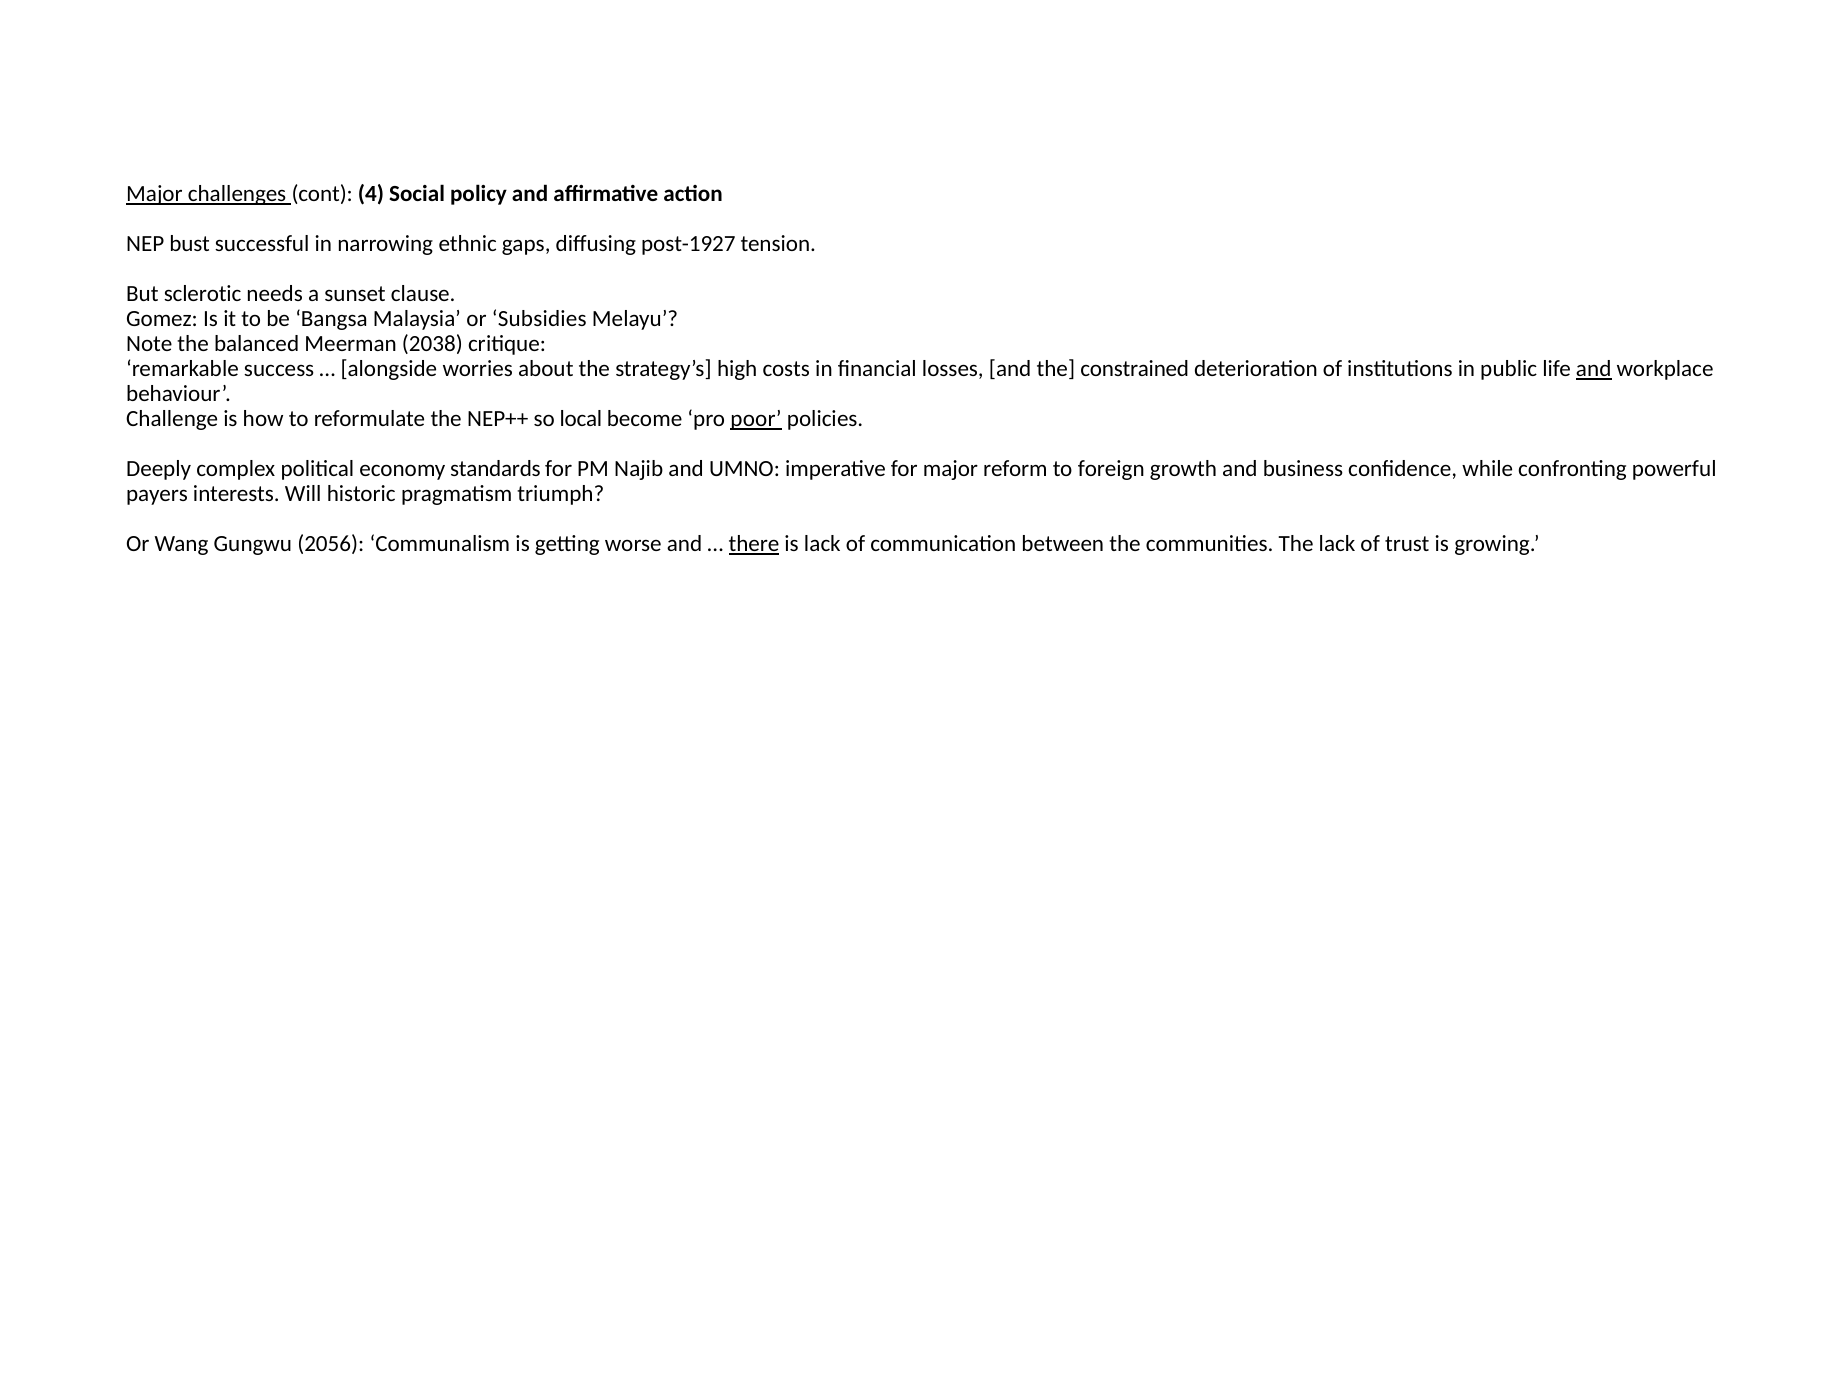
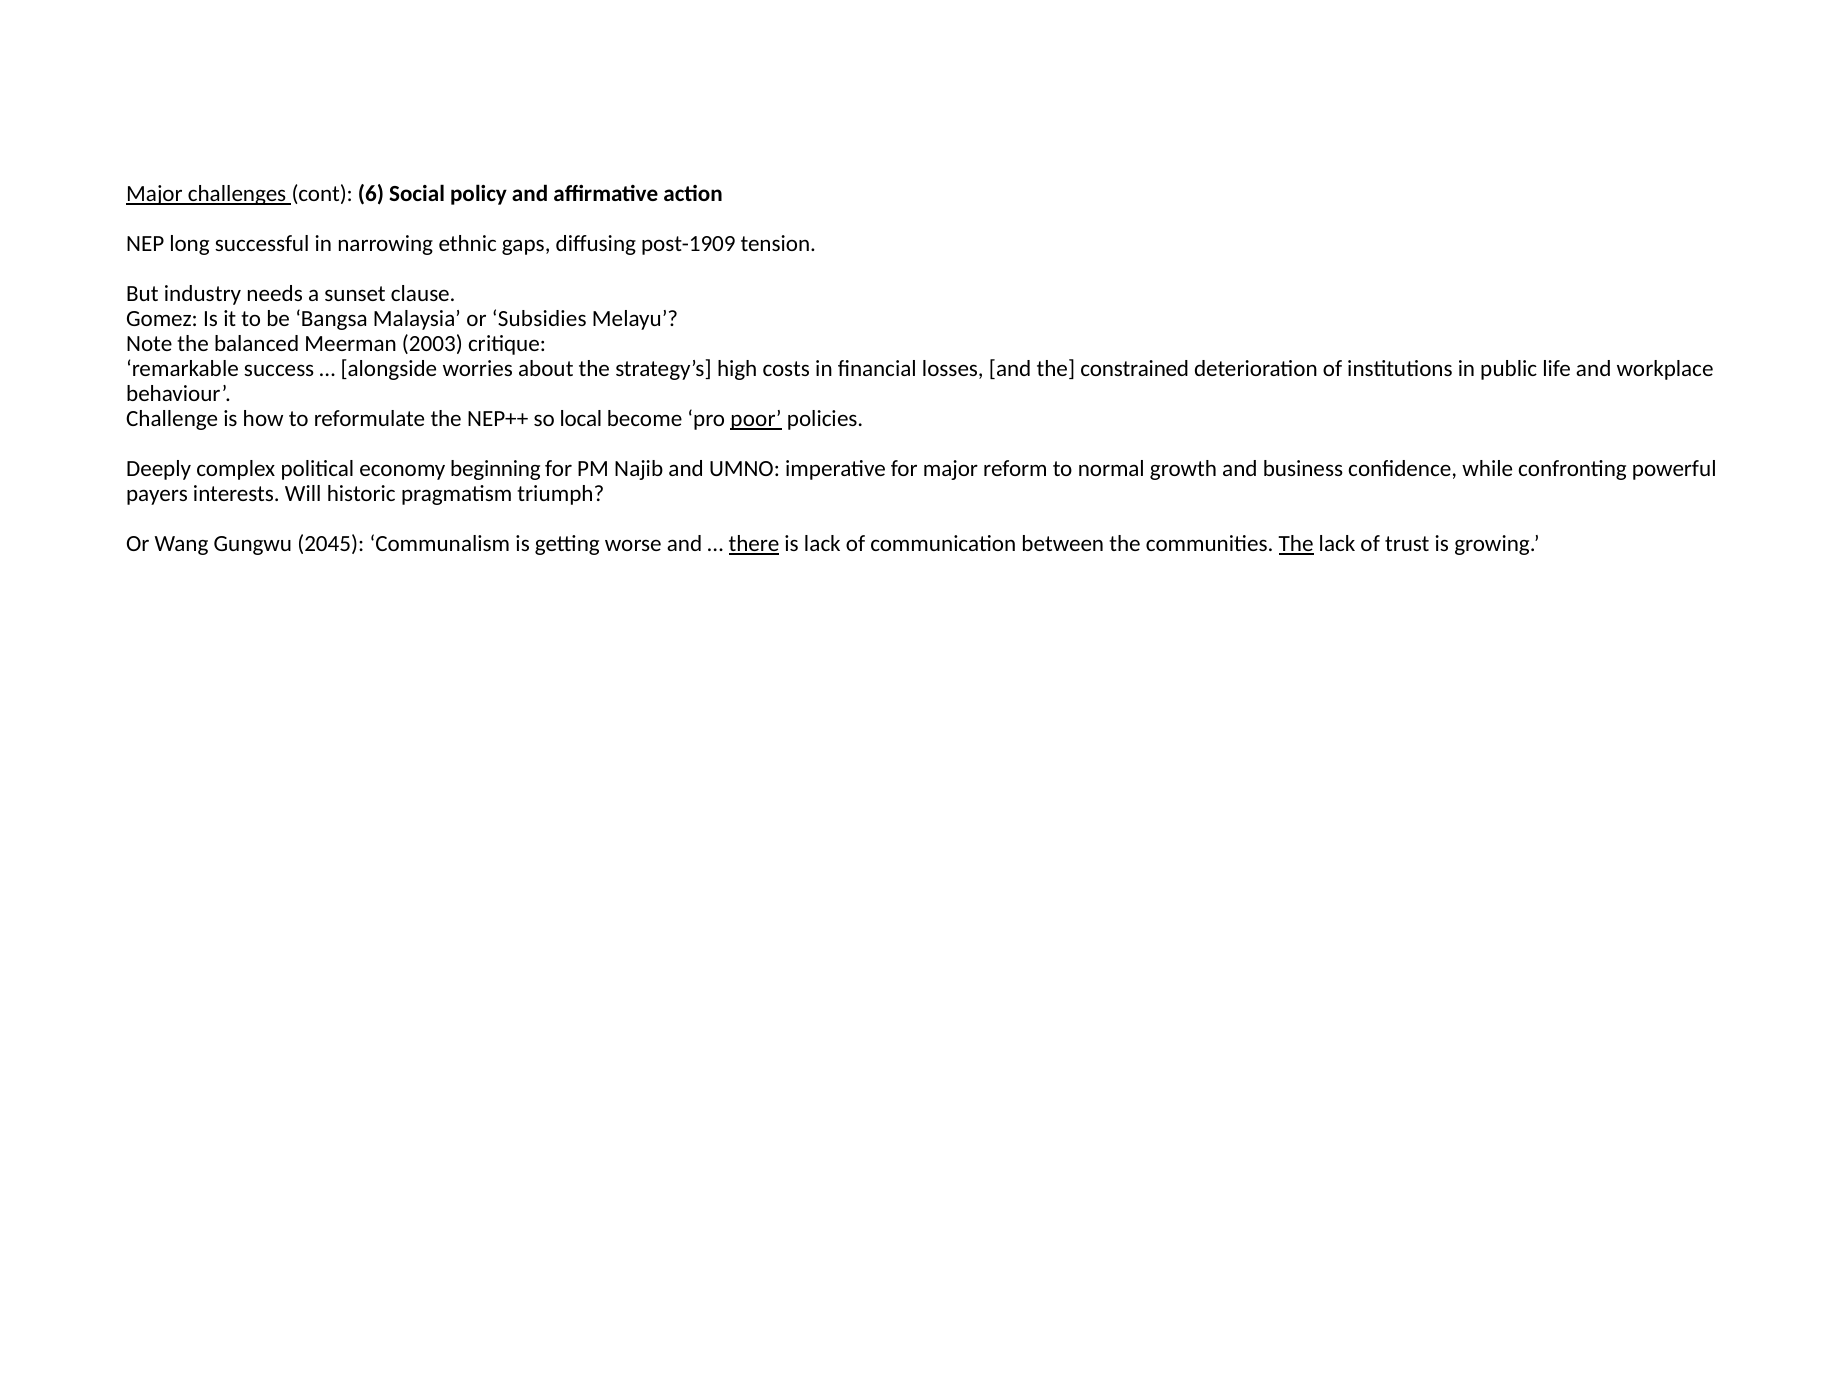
4: 4 -> 6 (371, 194)
bust: bust -> long (190, 244)
post-1927: post-1927 -> post-1909 (688, 244)
sclerotic: sclerotic -> industry (202, 294)
2038: 2038 -> 2003 (432, 344)
and underline: present -> none (1594, 369)
standards: standards -> beginning (495, 469)
foreign: foreign -> normal (1111, 469)
2056: 2056 -> 2045 (331, 544)
The underline: none -> present (1296, 544)
